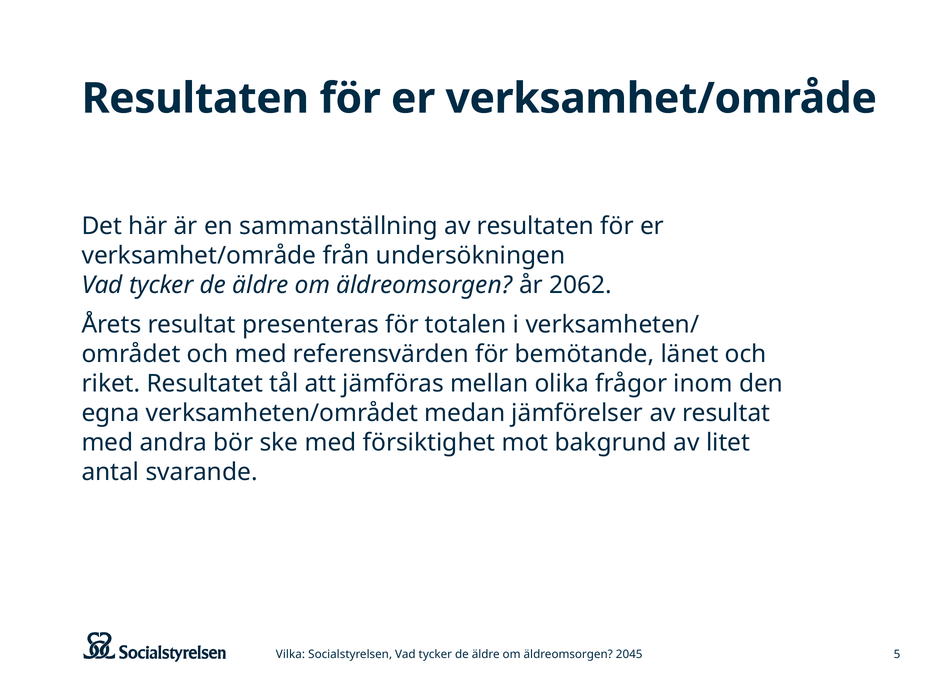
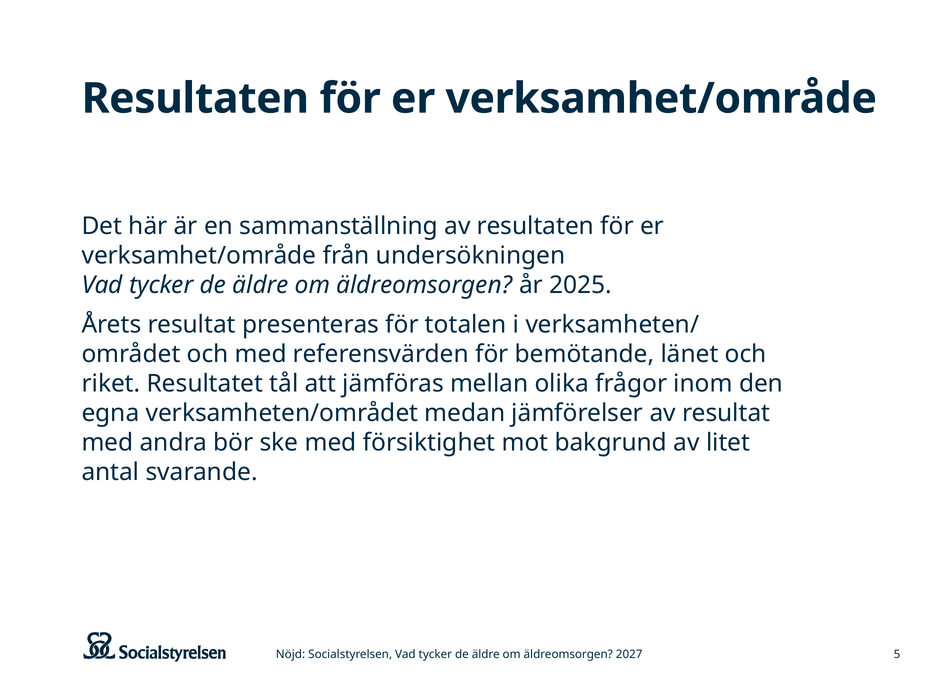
2062: 2062 -> 2025 (581, 285)
Vilka: Vilka -> Nöjd (290, 654)
2045: 2045 -> 2027 (629, 654)
